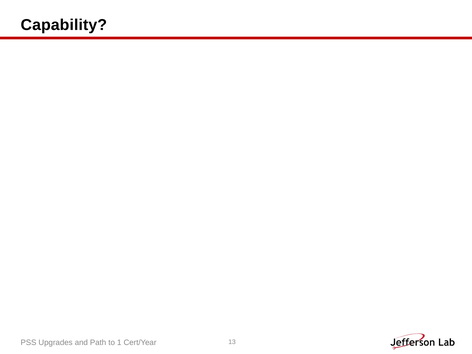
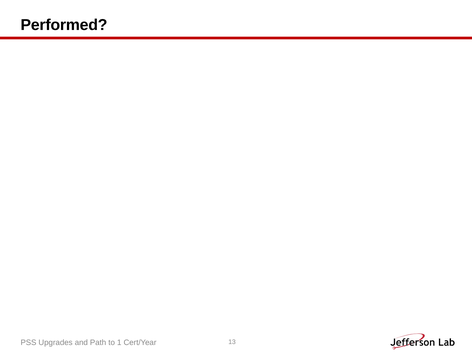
Capability: Capability -> Performed (64, 25)
